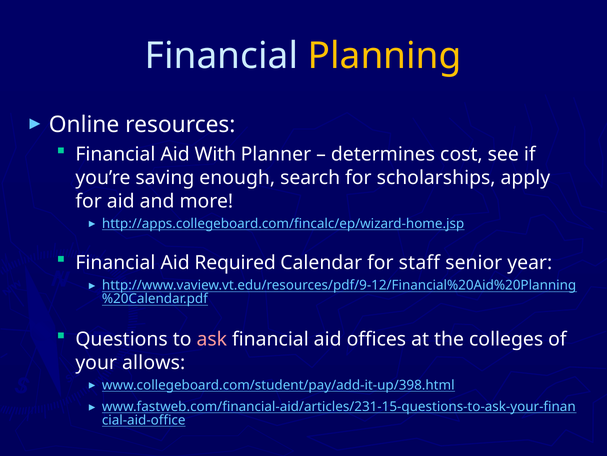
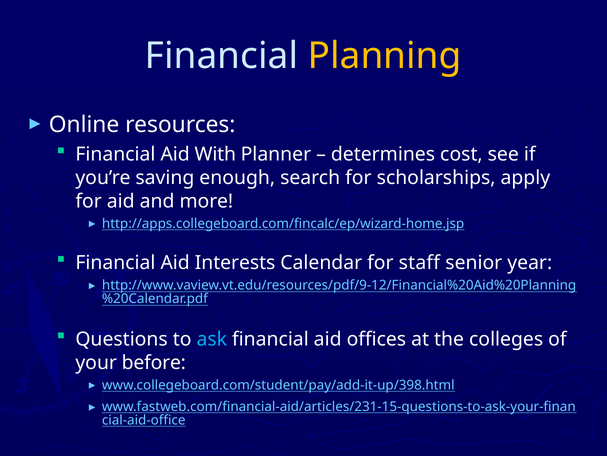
Required: Required -> Interests (235, 262)
ask colour: pink -> light blue (212, 339)
allows: allows -> before (154, 362)
